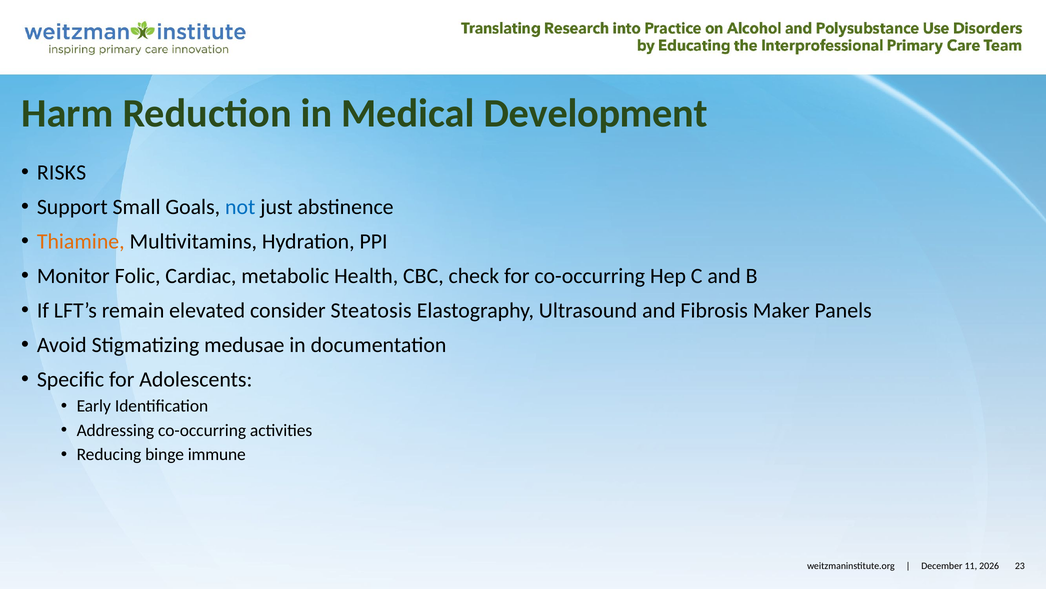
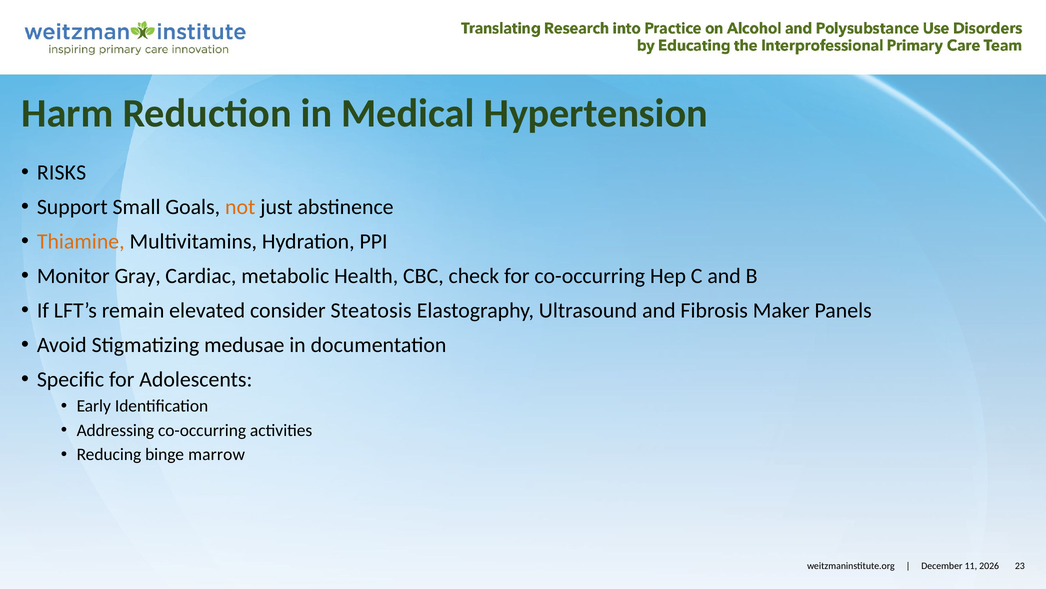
Development: Development -> Hypertension (596, 113)
not colour: blue -> orange (240, 207)
Folic: Folic -> Gray (138, 276)
immune: immune -> marrow (217, 454)
